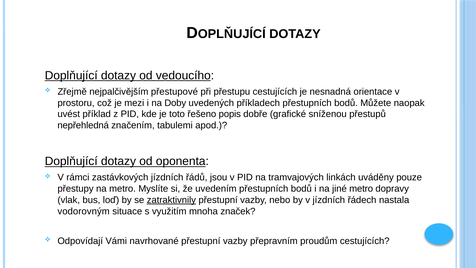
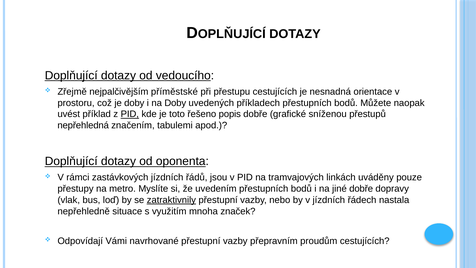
přestupové: přestupové -> příměstské (174, 92)
je mezi: mezi -> doby (134, 103)
PID underline: none -> present (130, 114)
jiné metro: metro -> dobře (361, 189)
vodorovným: vodorovným -> nepřehledně (84, 211)
